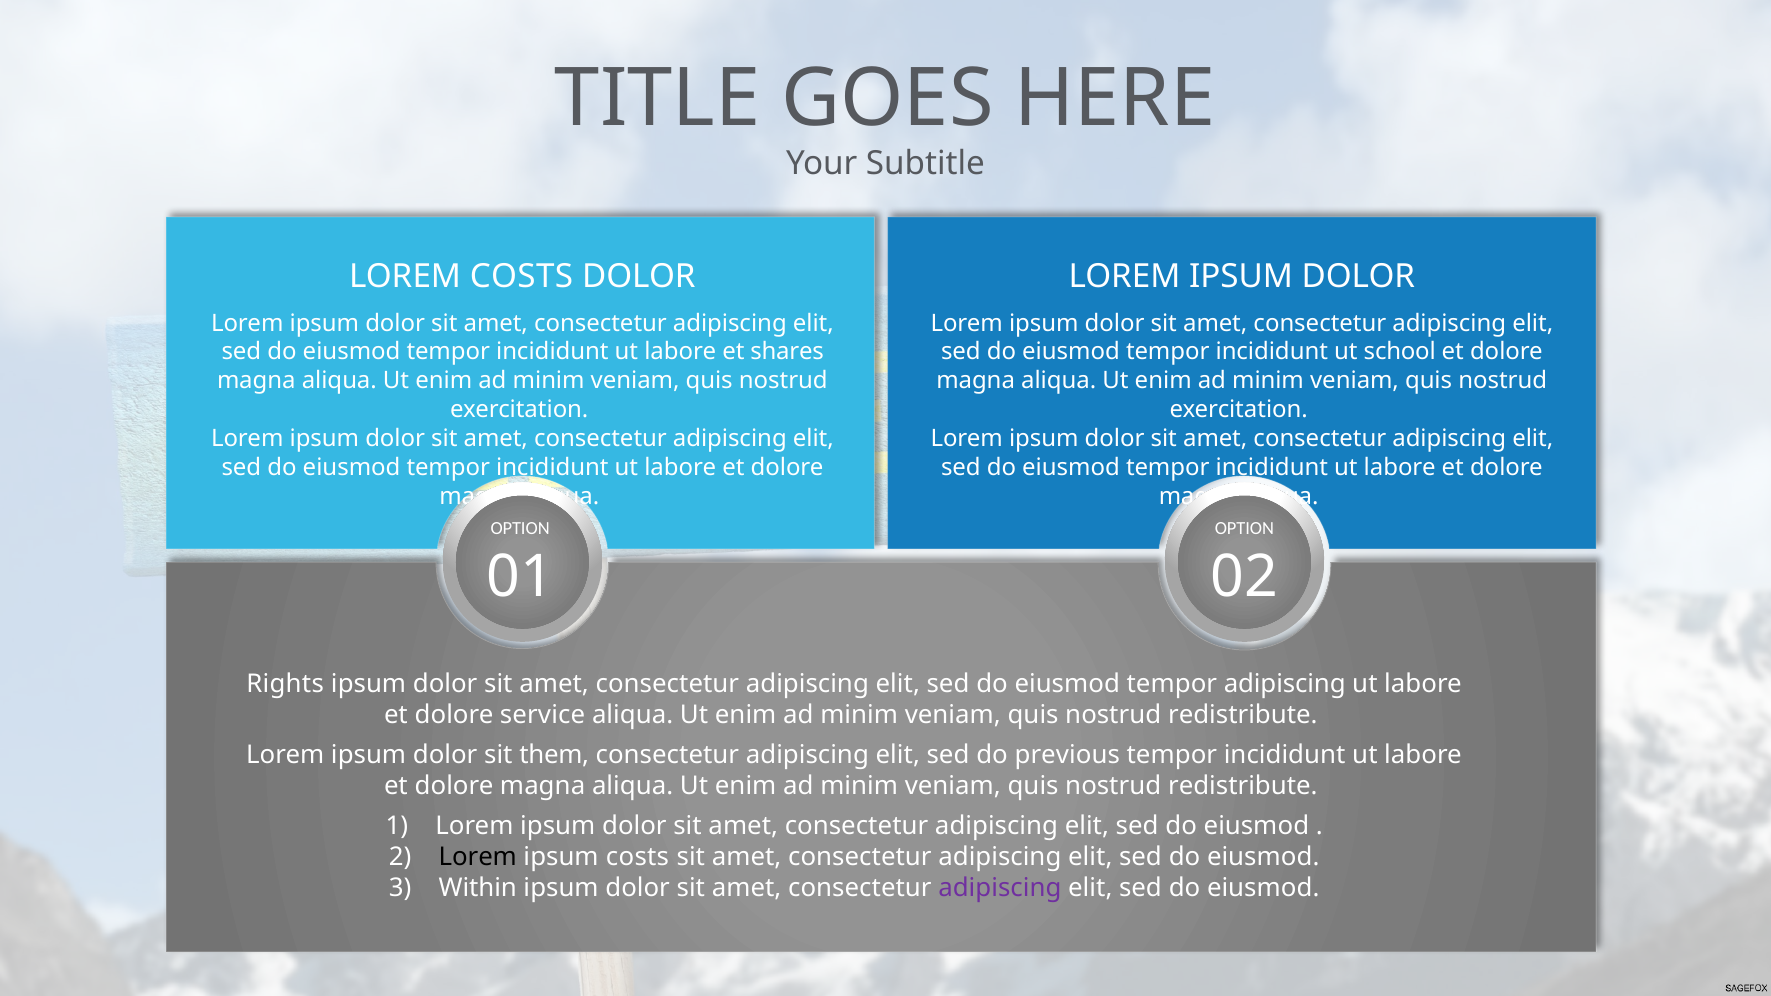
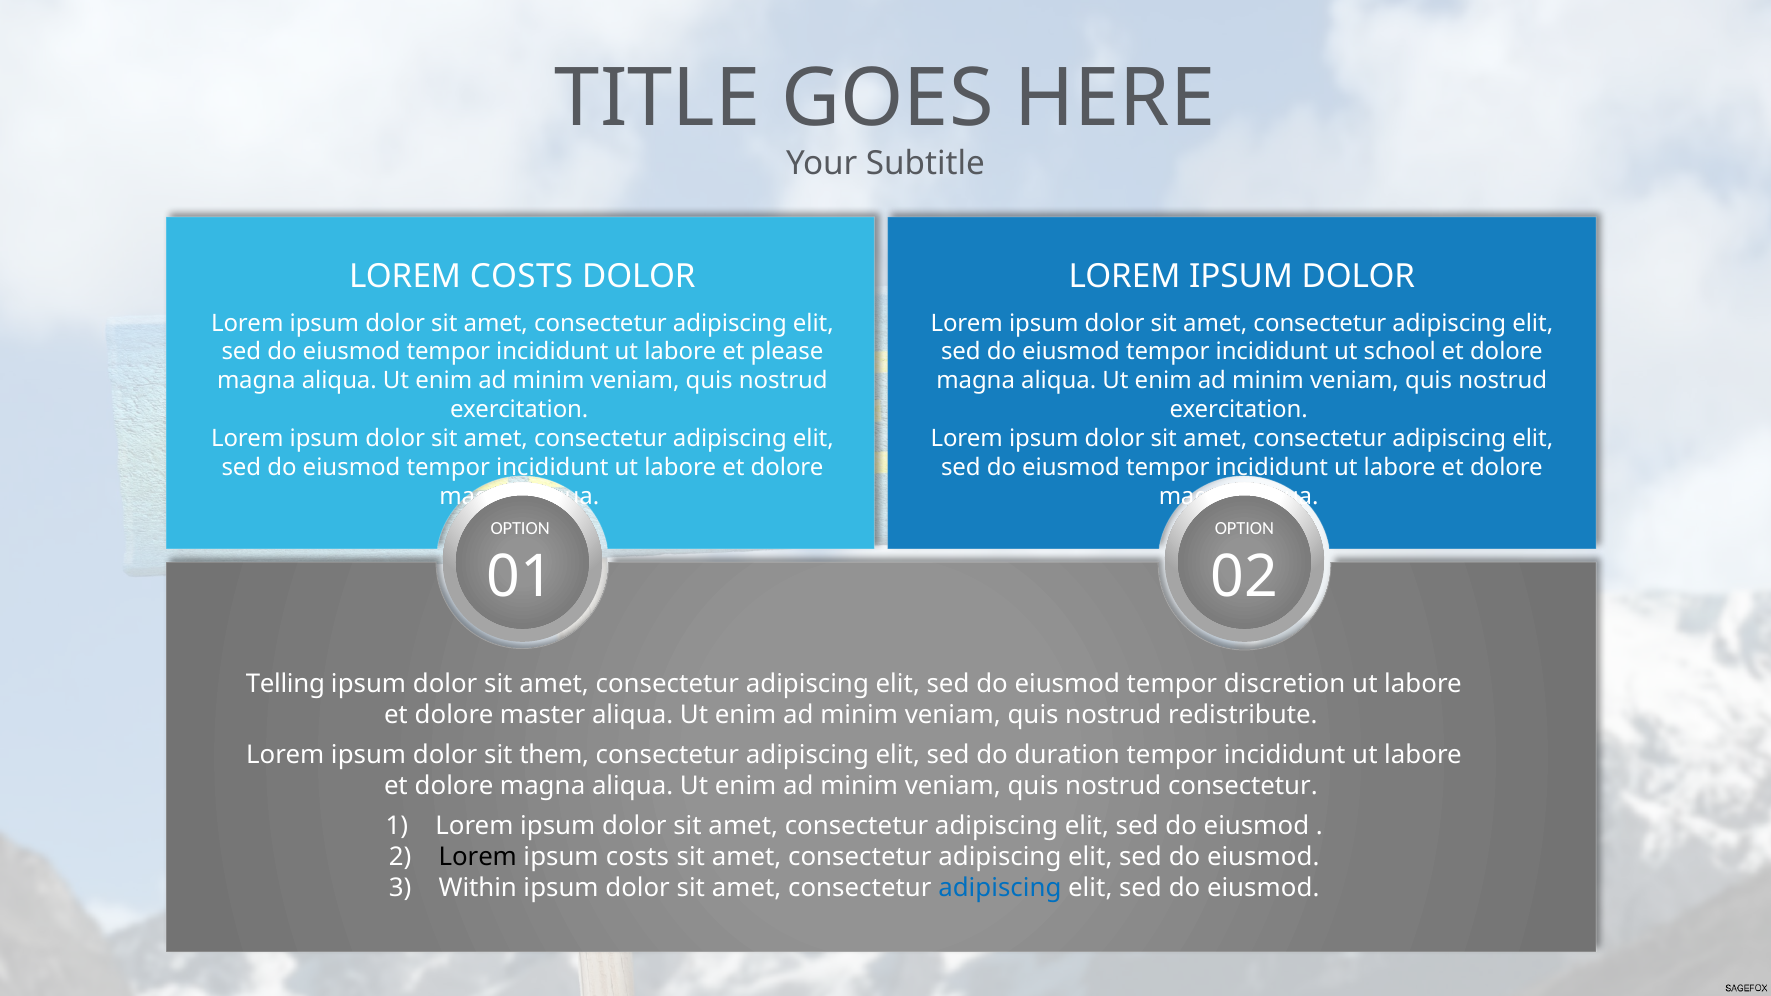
shares: shares -> please (787, 352)
Rights: Rights -> Telling (285, 684)
tempor adipiscing: adipiscing -> discretion (1285, 684)
service: service -> master (543, 715)
previous: previous -> duration (1067, 755)
redistribute: redistribute -> consectetur (1243, 786)
adipiscing colour: purple -> blue (1000, 888)
